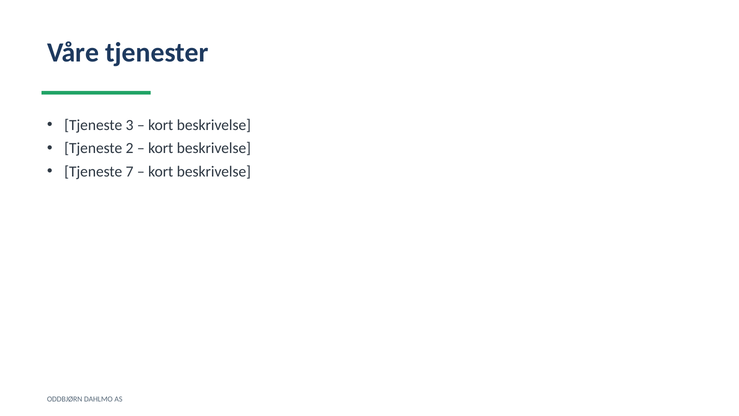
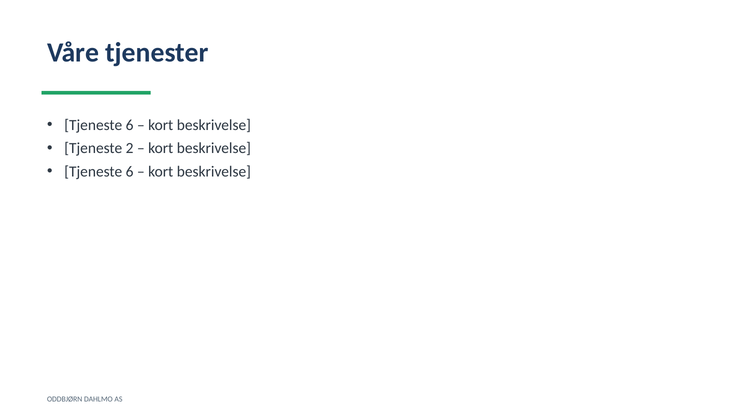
3: 3 -> 6 (130, 125)
7: 7 -> 6 (130, 171)
